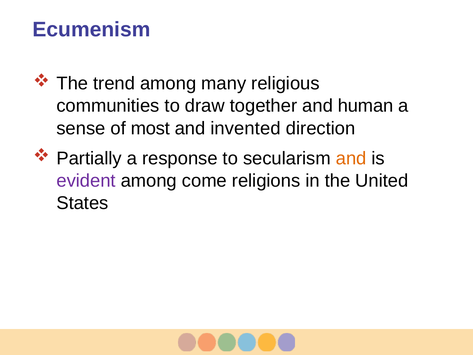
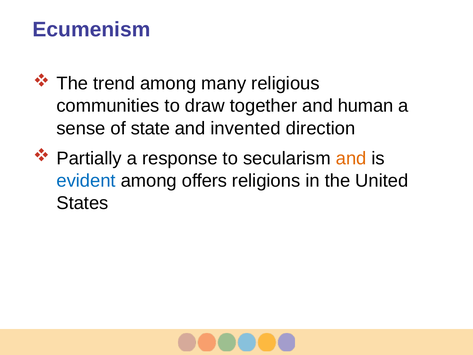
most: most -> state (150, 128)
evident colour: purple -> blue (86, 181)
come: come -> offers (205, 181)
